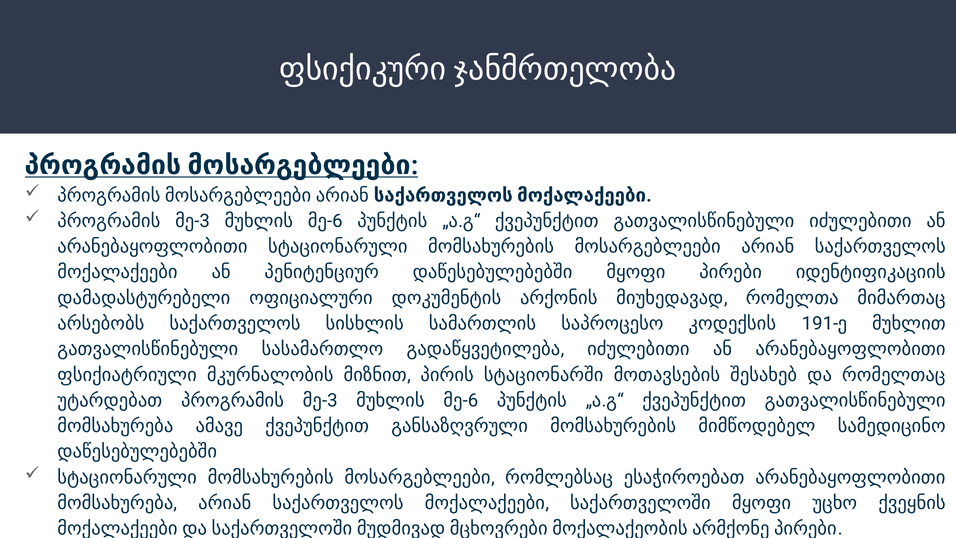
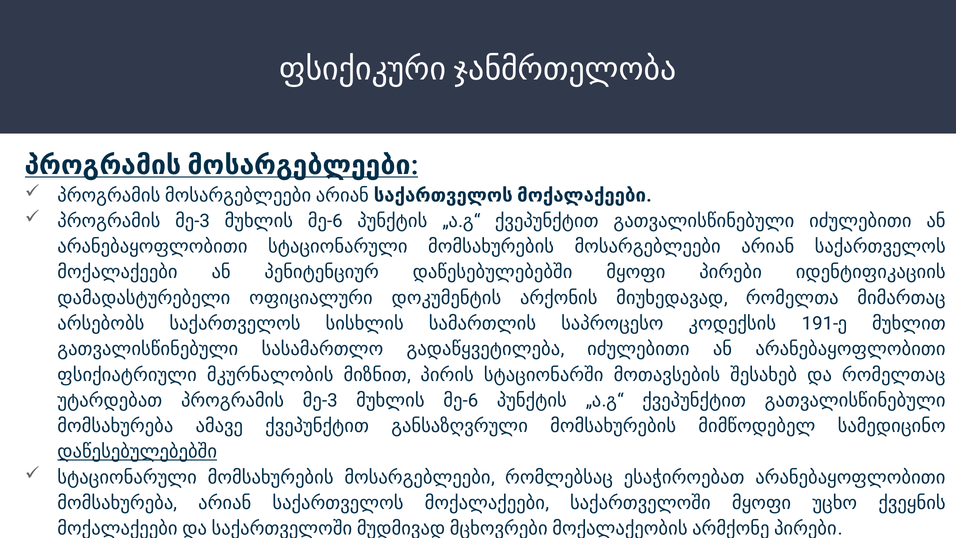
დაწესებულებებში underline: none -> present (137, 452)
